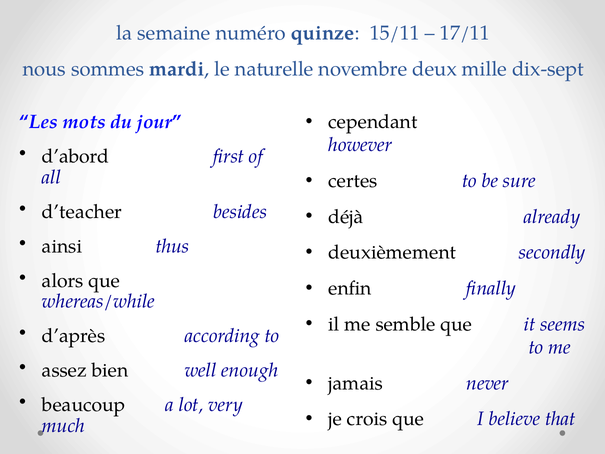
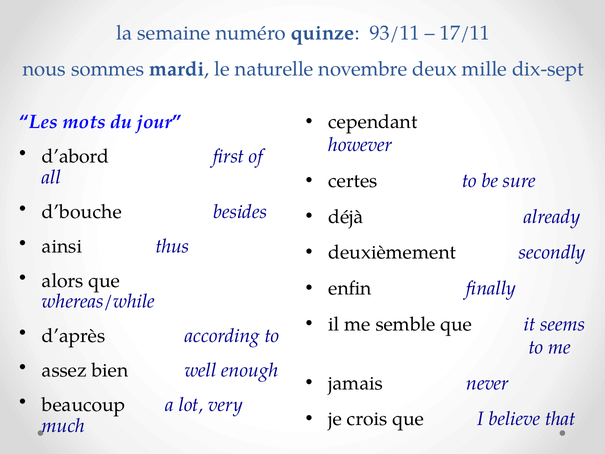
15/11: 15/11 -> 93/11 (395, 33)
d’teacher: d’teacher -> d’bouche (82, 212)
